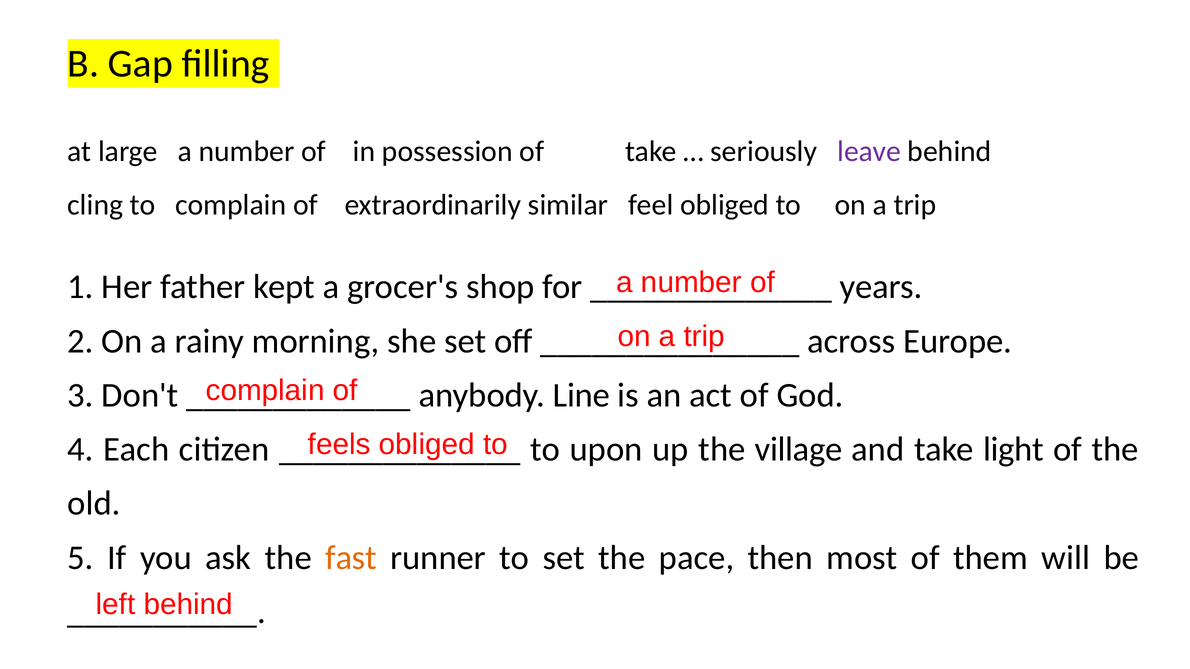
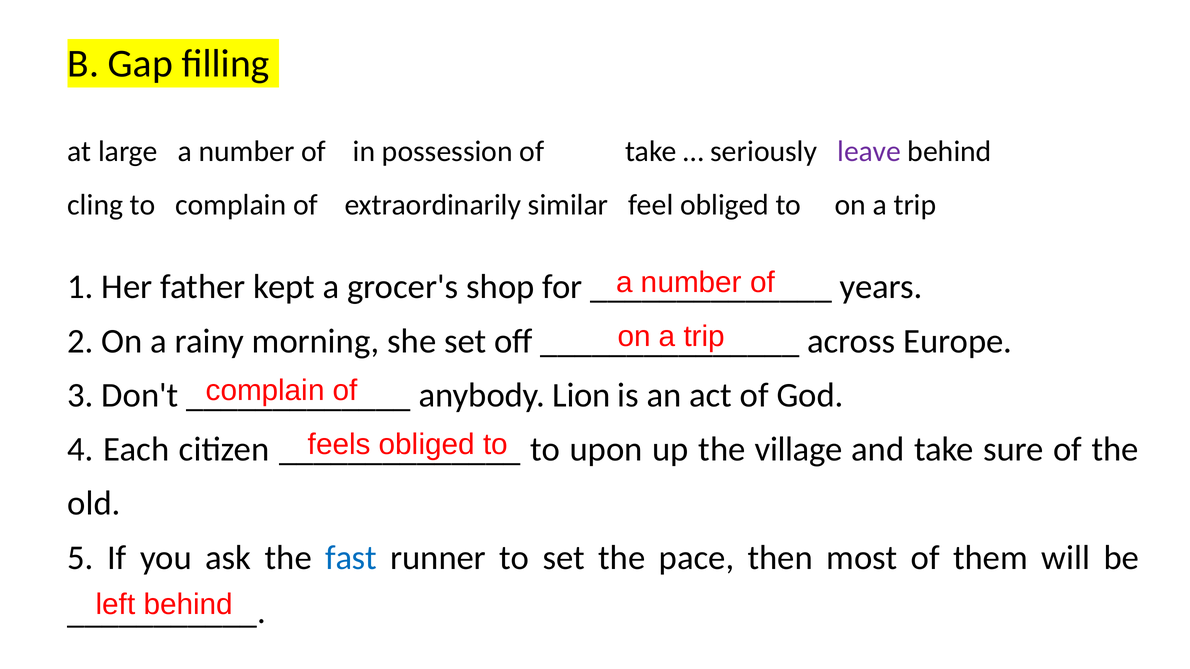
Line: Line -> Lion (581, 395)
light: light -> sure (1014, 450)
fast colour: orange -> blue (351, 558)
